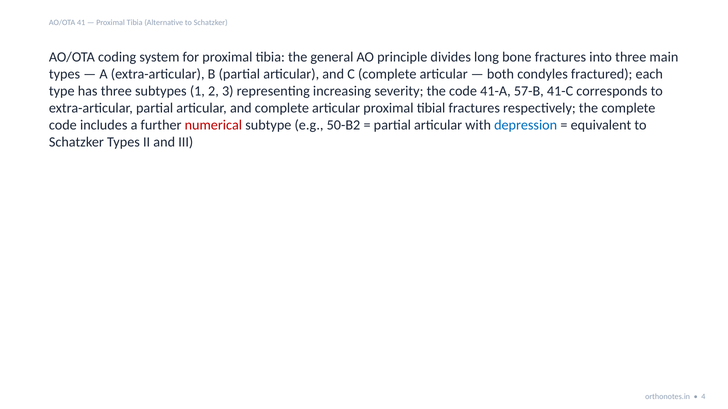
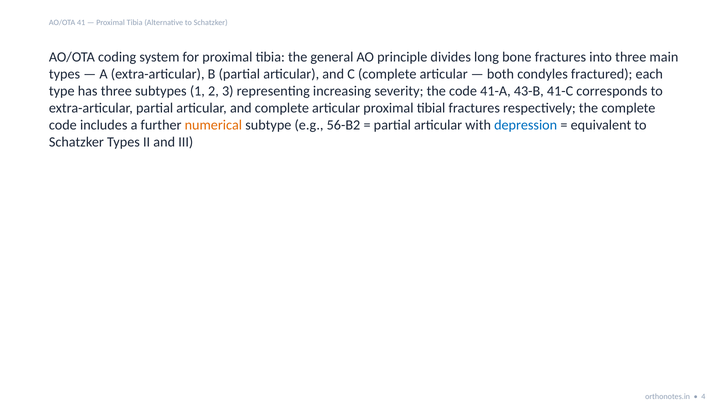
57-B: 57-B -> 43-B (529, 91)
numerical colour: red -> orange (213, 125)
50-B2: 50-B2 -> 56-B2 (343, 125)
